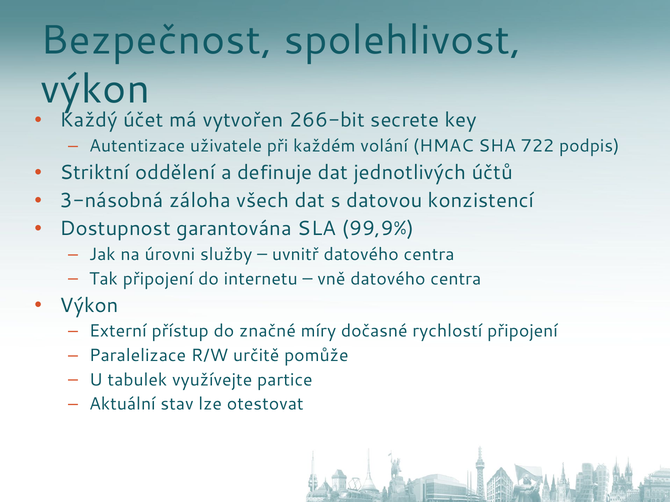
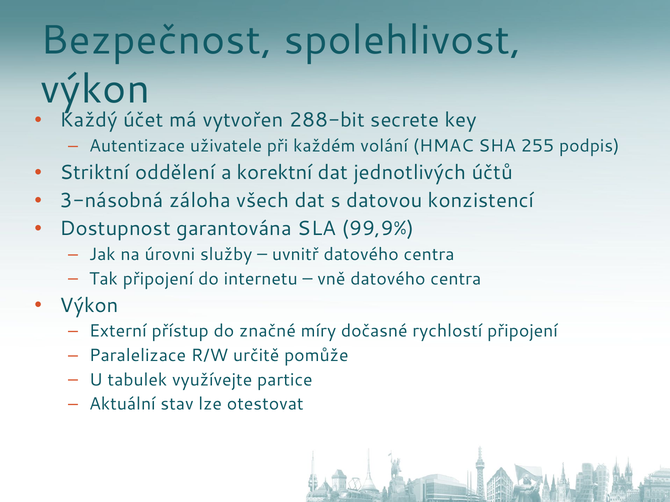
266-bit: 266-bit -> 288-bit (327, 120)
722: 722 -> 255 (537, 146)
definuje: definuje -> korektní (275, 173)
